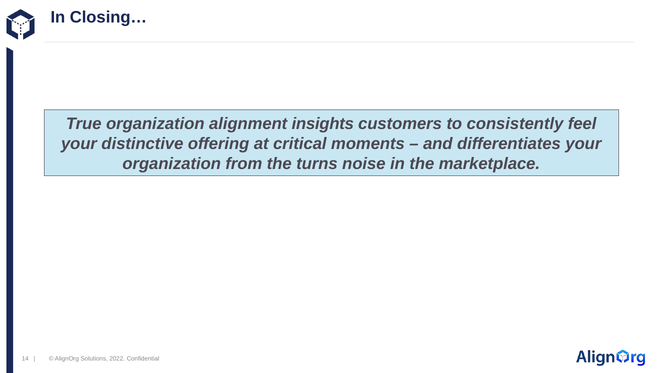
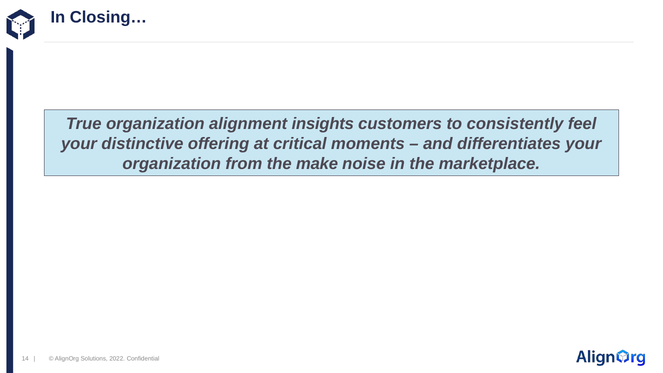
turns: turns -> make (317, 164)
